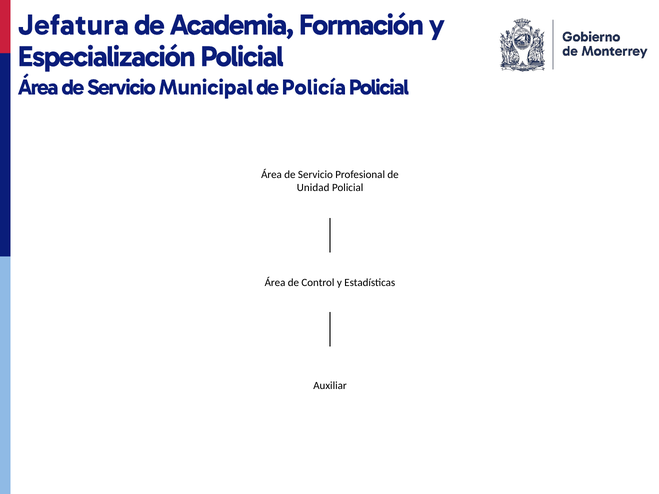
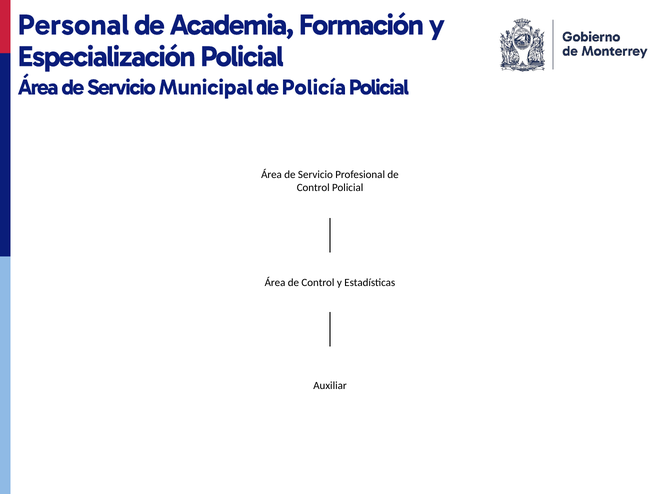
Jefatura: Jefatura -> Personal (73, 25)
Unidad: Unidad -> Control (313, 188)
